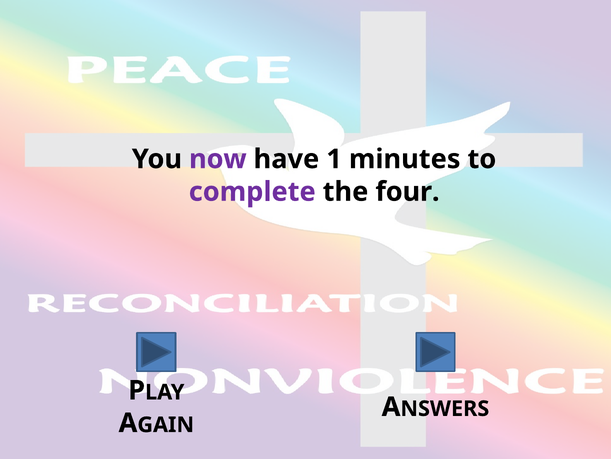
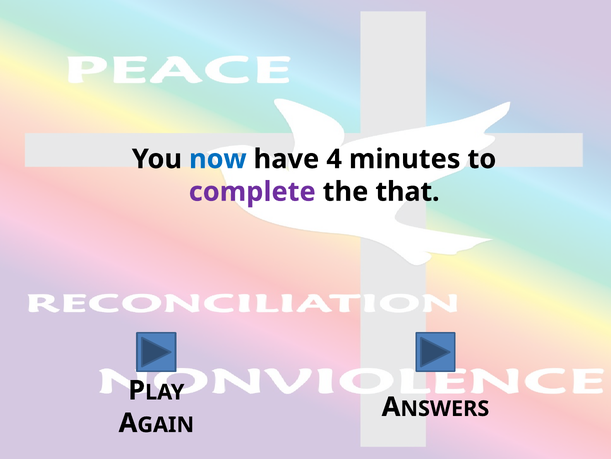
now colour: purple -> blue (218, 159)
1: 1 -> 4 (334, 159)
four: four -> that (408, 191)
